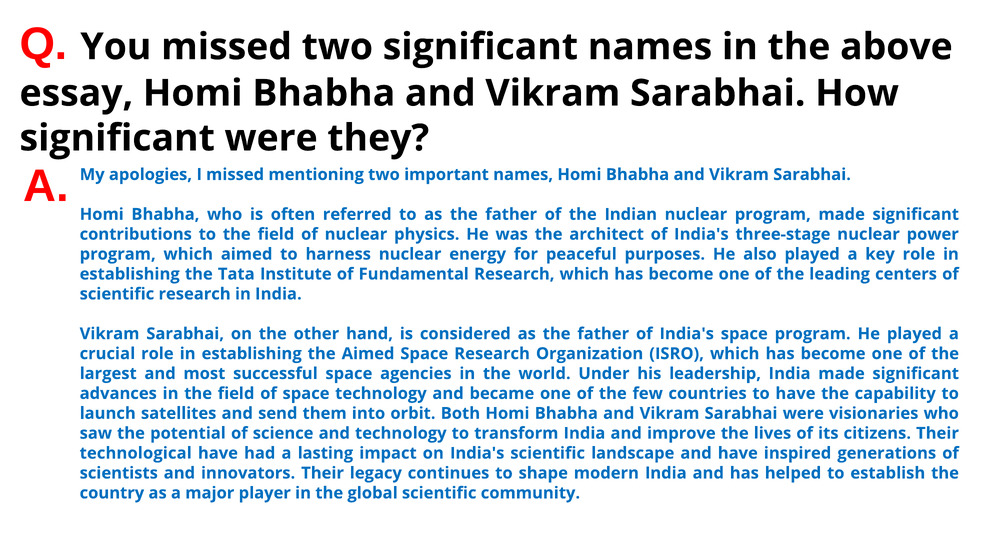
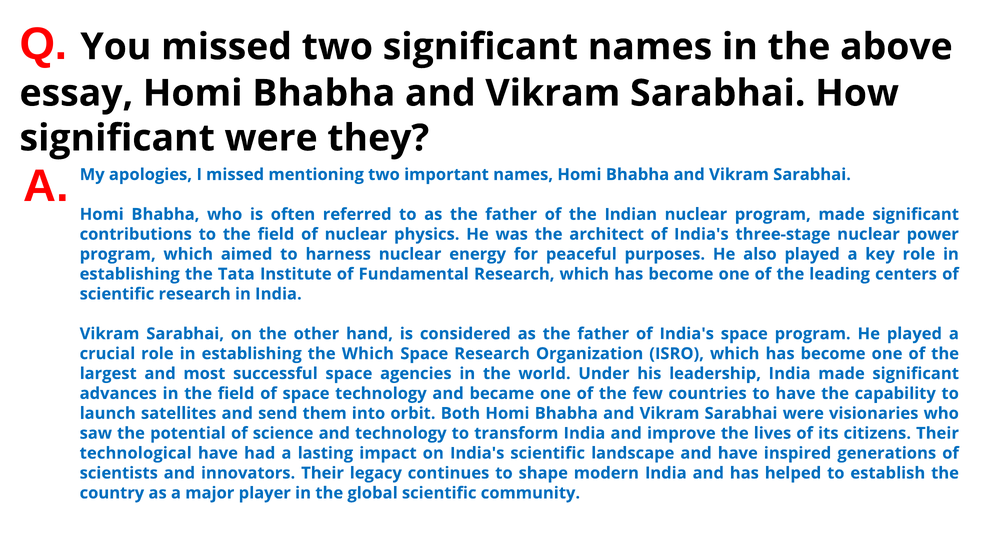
the Aimed: Aimed -> Which (368, 354)
